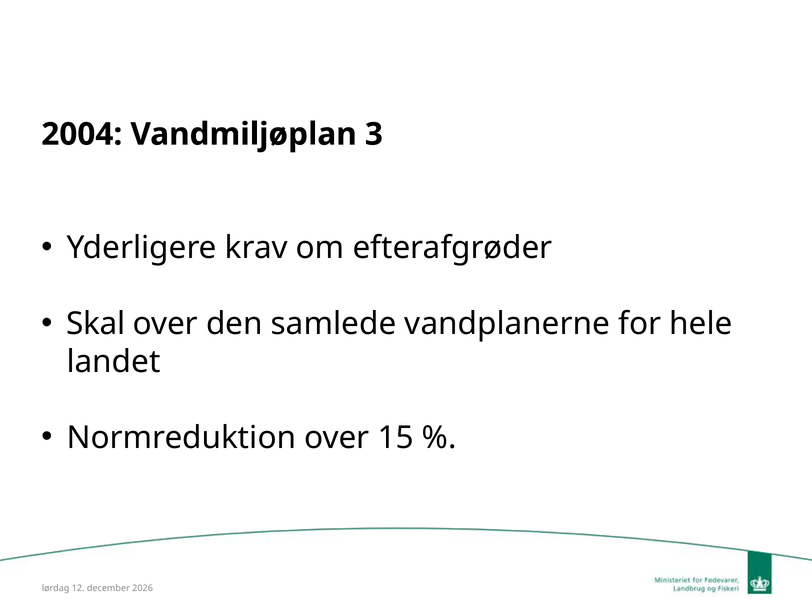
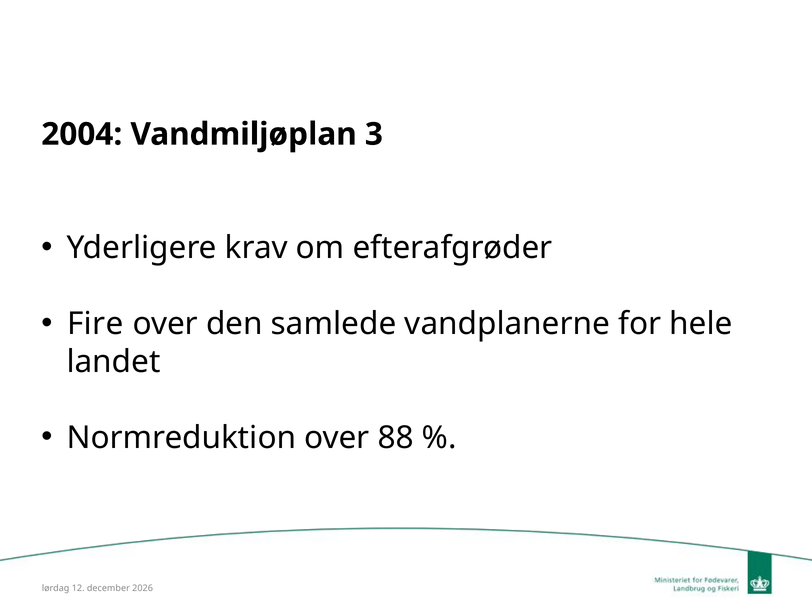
Skal: Skal -> Fire (95, 324)
15: 15 -> 88 (396, 438)
